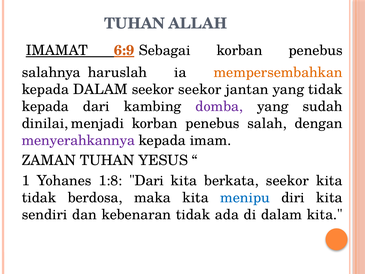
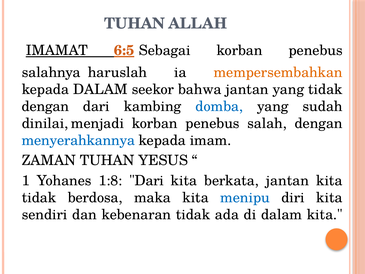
6:9: 6:9 -> 6:5 (124, 50)
seekor seekor: seekor -> bahwa (200, 89)
kepada: kepada -> dengan (45, 106)
domba colour: purple -> blue (219, 106)
menyerahkannya colour: purple -> blue (78, 140)
berkata seekor: seekor -> jantan (287, 180)
